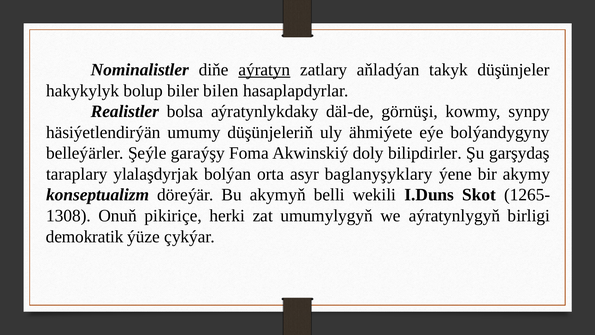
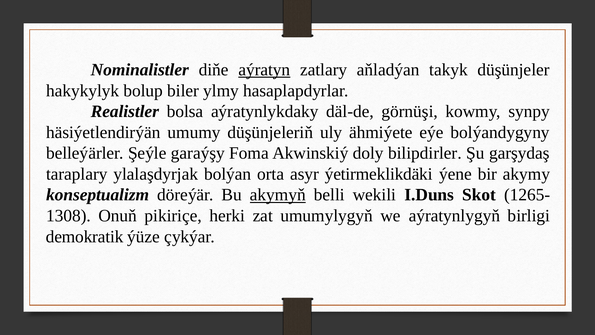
bilen: bilen -> ylmy (221, 91)
baglanyşyklary: baglanyşyklary -> ýetirmeklikdäki (379, 174)
akymyň underline: none -> present (278, 195)
